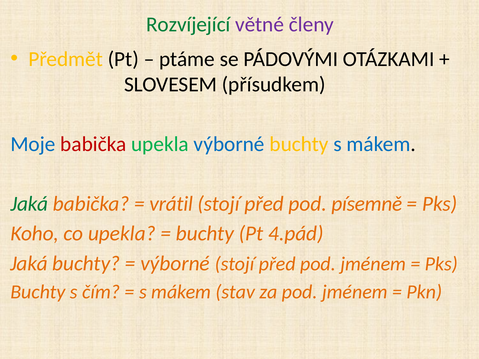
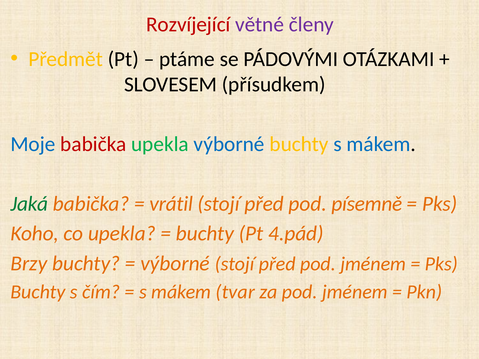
Rozvíjející colour: green -> red (188, 25)
Jaká: Jaká -> Brzy (29, 263)
stav: stav -> tvar (235, 292)
